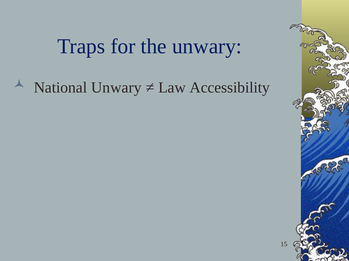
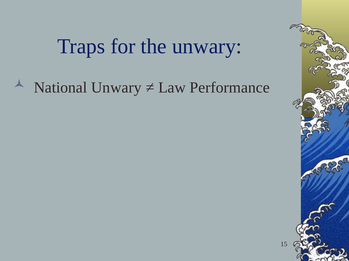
Accessibility: Accessibility -> Performance (230, 88)
